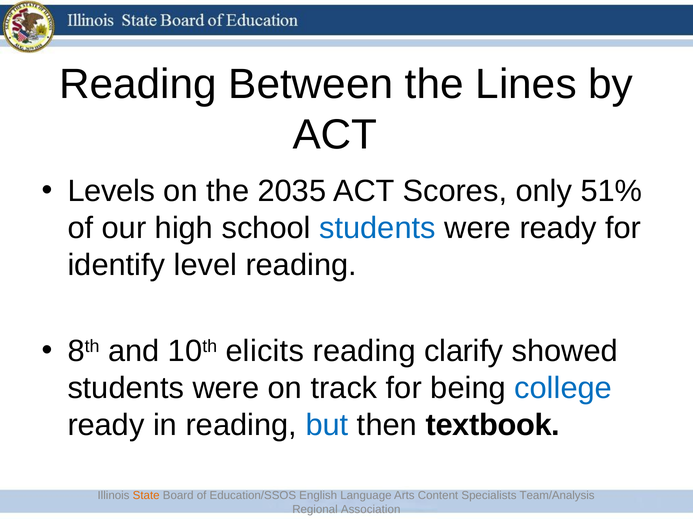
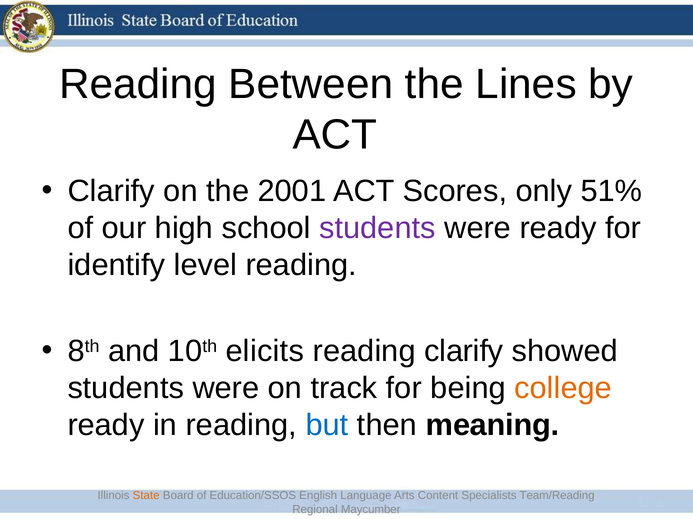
Levels: Levels -> Clarify (111, 192)
2035: 2035 -> 2001 (292, 192)
students colour: blue -> purple (377, 229)
college colour: blue -> orange (563, 389)
textbook: textbook -> meaning (493, 426)
Team/Analysis: Team/Analysis -> Team/Reading (557, 496)
Association: Association -> Maycumber (371, 510)
